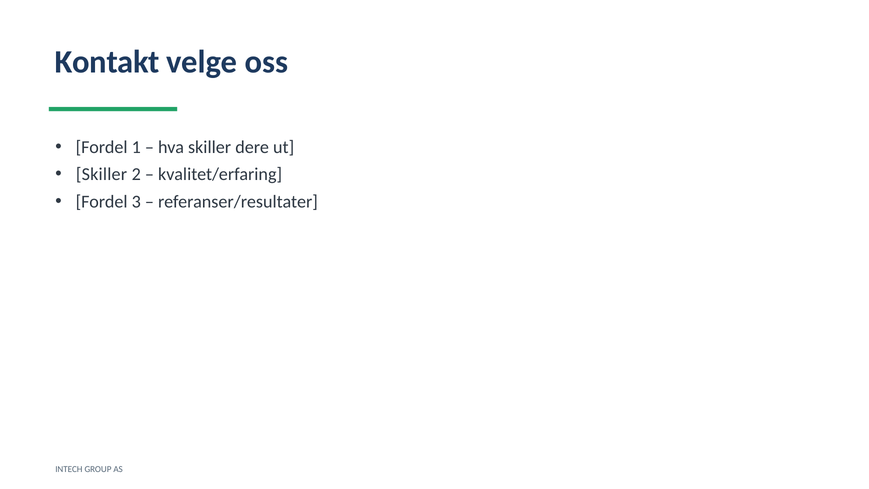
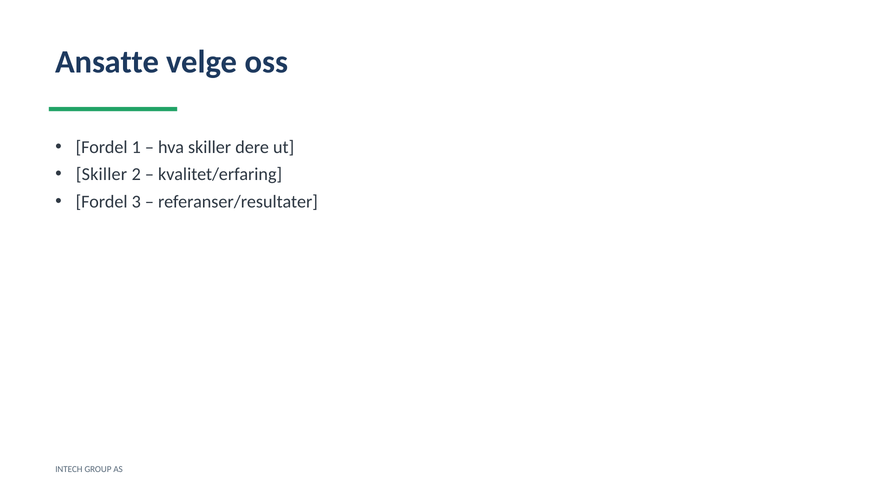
Kontakt: Kontakt -> Ansatte (107, 62)
